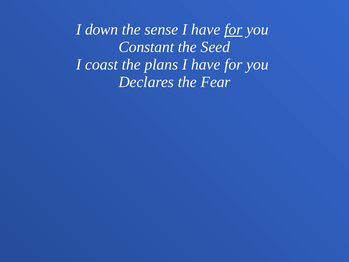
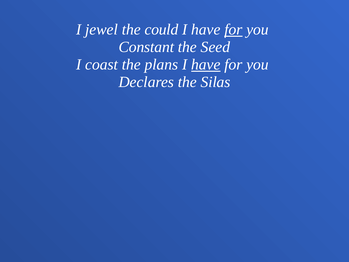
down: down -> jewel (102, 30)
sense: sense -> could (161, 30)
have underline: none -> present (206, 64)
Fear: Fear -> Silas (216, 82)
